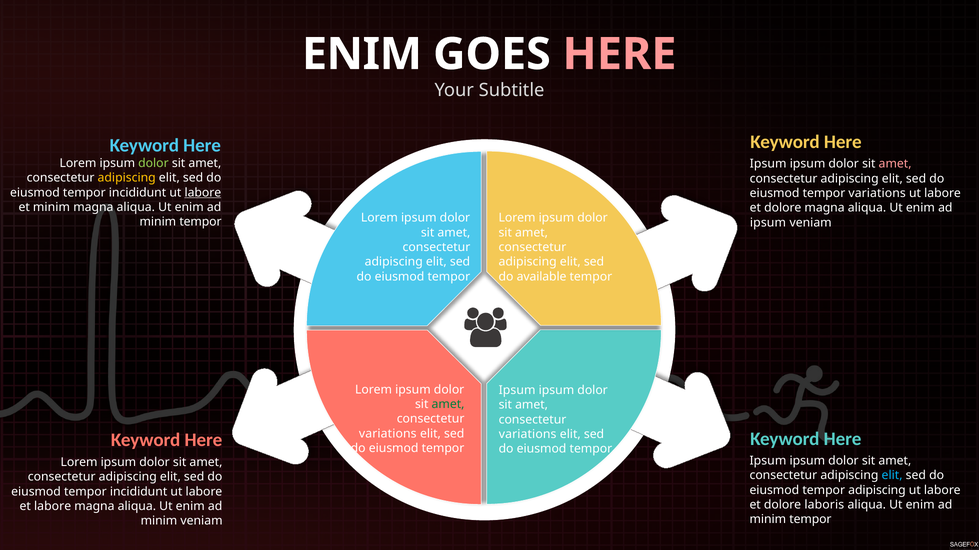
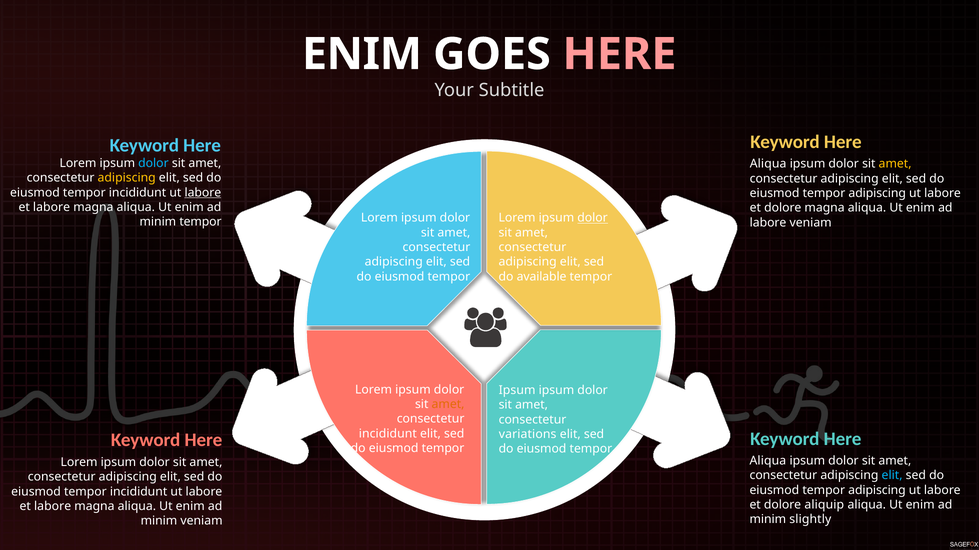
dolor colour: light green -> light blue (153, 163)
Ipsum: Ipsum -> Aliqua (768, 164)
amet colour: pink -> yellow (895, 164)
variations: variations -> adipiscing (877, 194)
minim: minim -> labore (52, 208)
dolor underline: none -> present (593, 218)
ipsum: ipsum -> labore (768, 223)
amet colour: green -> orange (448, 405)
variations: variations -> incididunt (388, 434)
Ipsum: Ipsum -> Aliqua (768, 461)
laboris: laboris -> aliquip (824, 505)
tempor: tempor -> slightly (810, 520)
